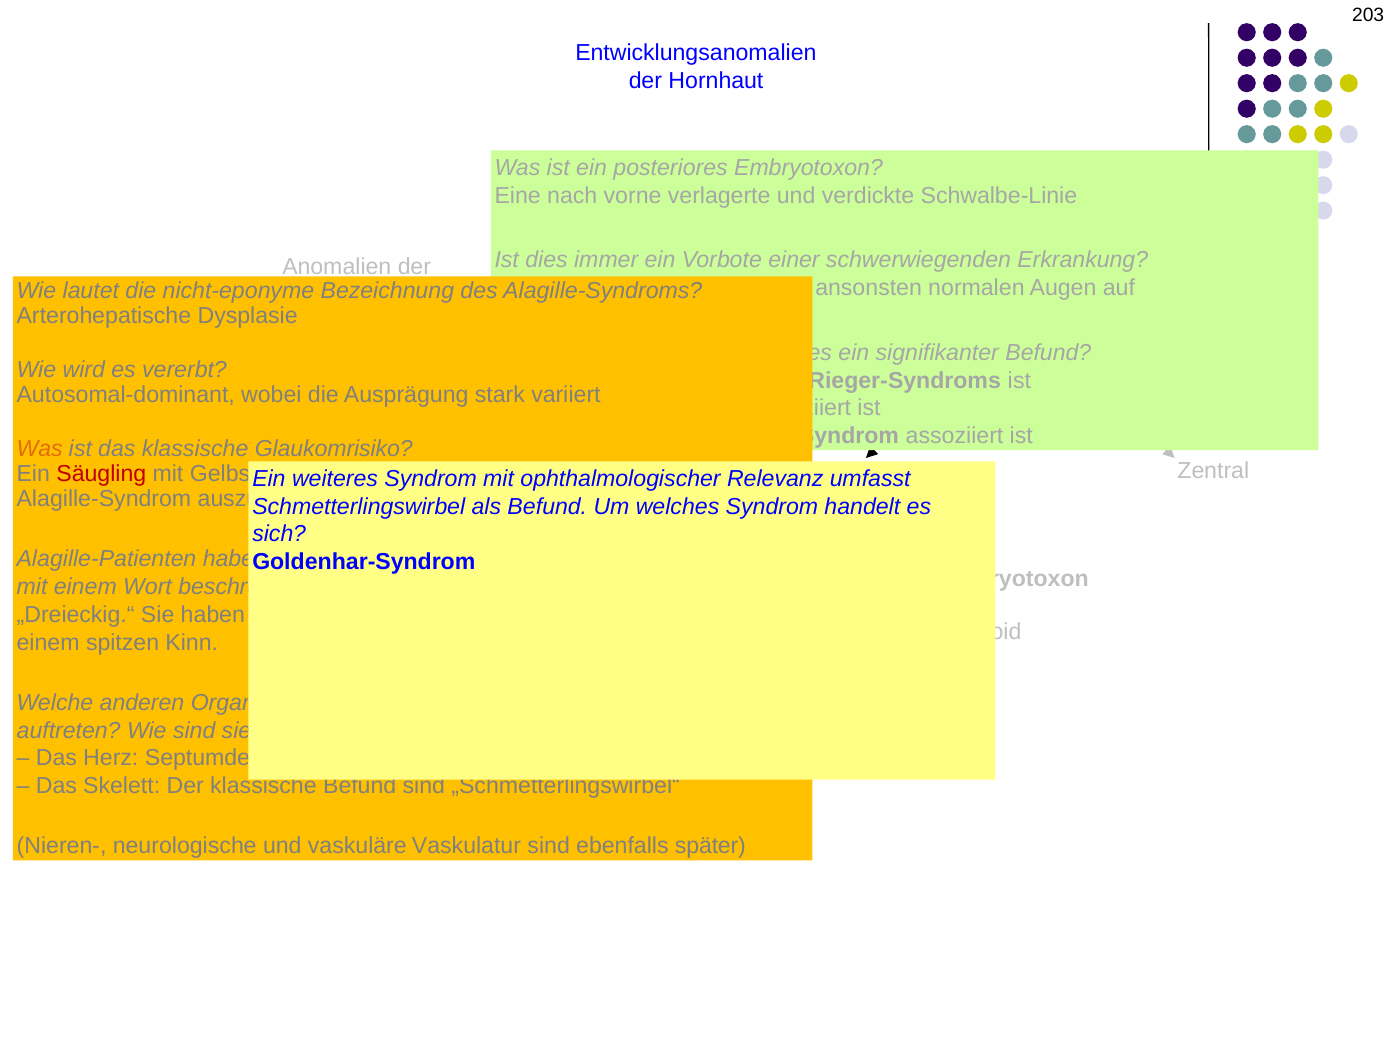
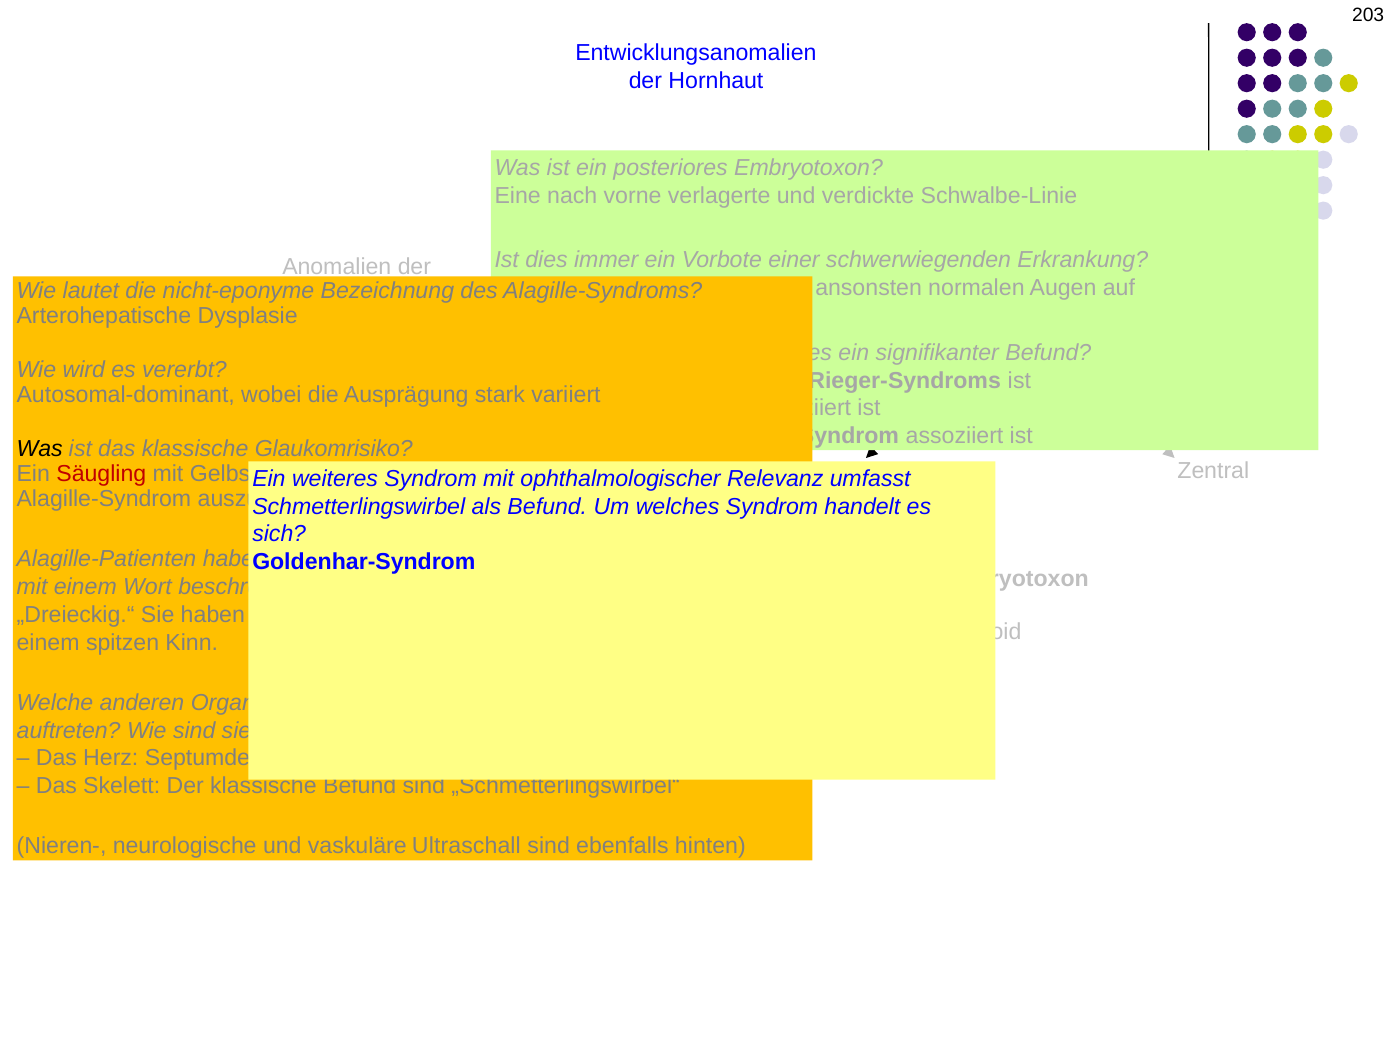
Was colour: orange -> black (40, 449)
Vaskulatur: Vaskulatur -> Ultraschall (466, 846)
später: später -> hinten (710, 846)
